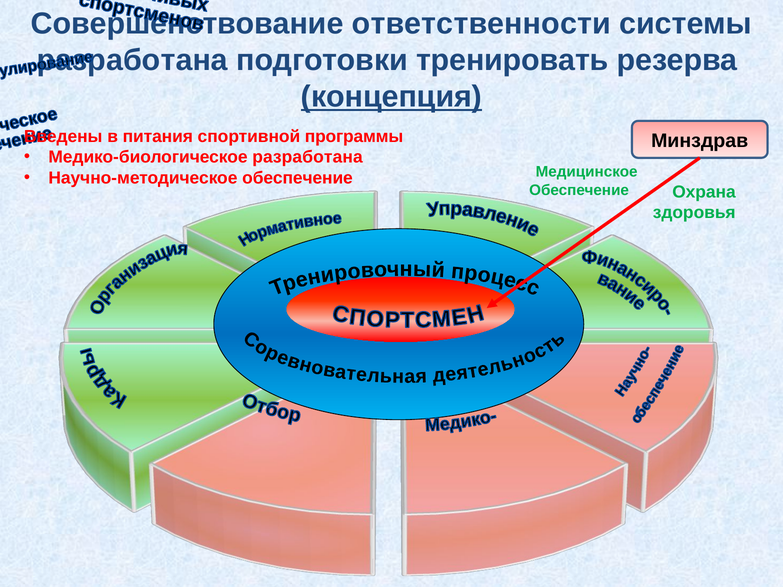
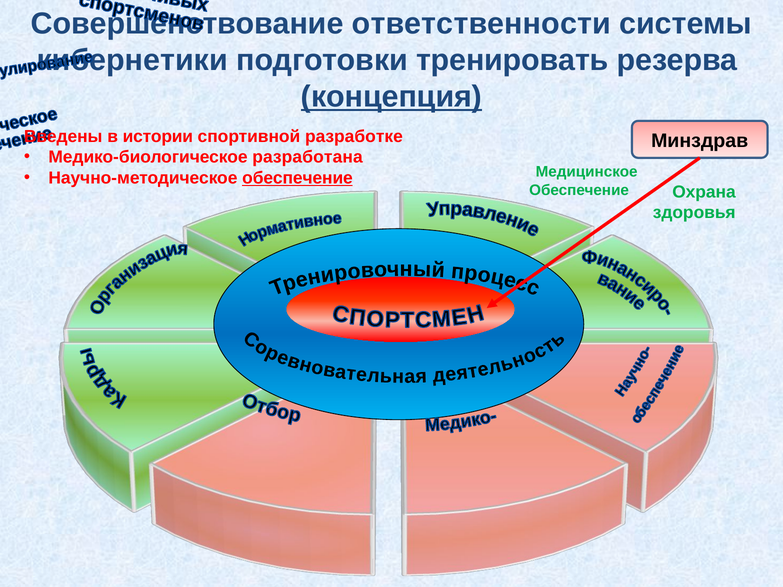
разработана: разработана -> кибернетики (132, 60)
питания: питания -> истории (158, 136)
программы: программы -> разработке (354, 136)
обеспечение underline: none -> present (298, 178)
